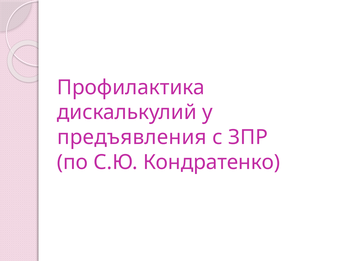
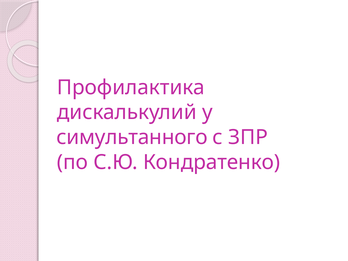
предъявления: предъявления -> симультанного (132, 137)
